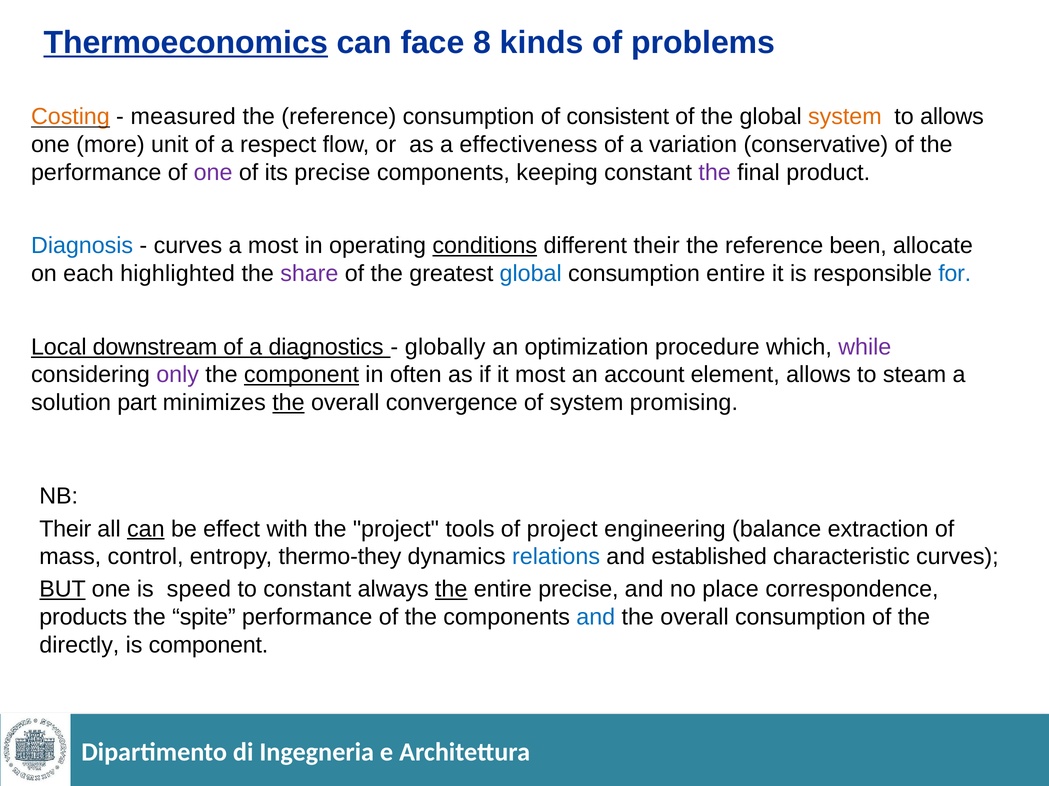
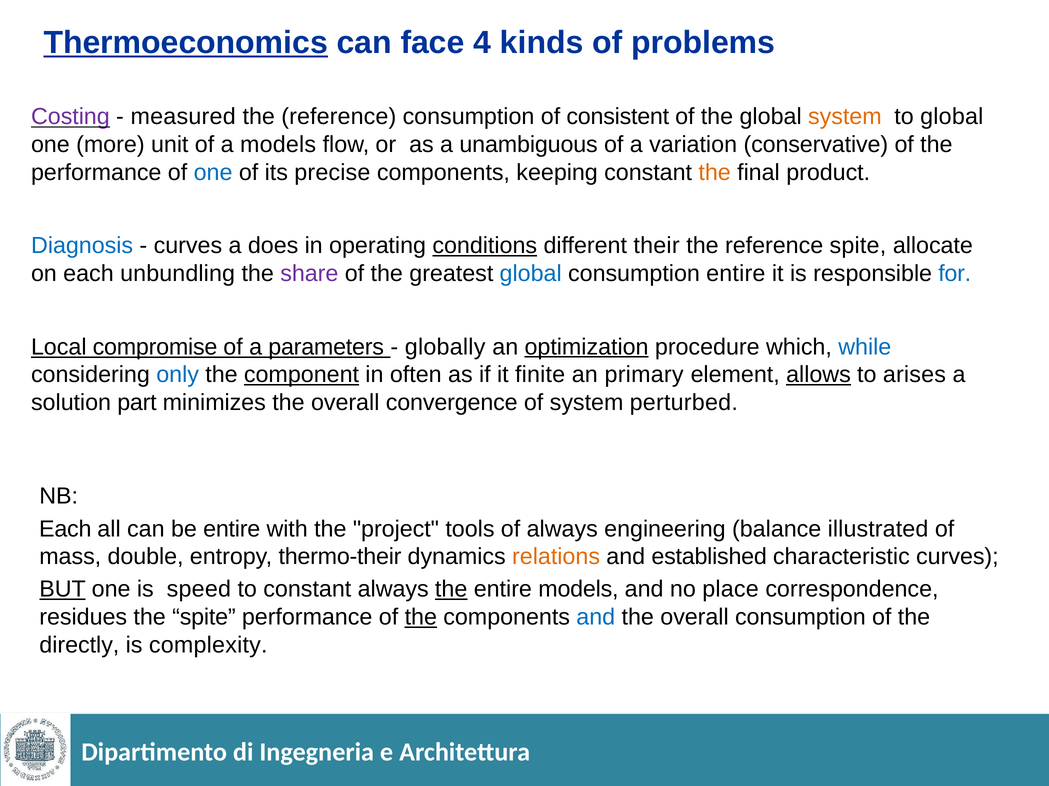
8: 8 -> 4 (482, 43)
Costing colour: orange -> purple (70, 117)
to allows: allows -> global (952, 117)
a respect: respect -> models (278, 145)
effectiveness: effectiveness -> unambiguous (529, 145)
one colour: purple -> blue (213, 173)
the colour: purple -> orange (715, 173)
a most: most -> does (273, 246)
reference been: been -> spite (858, 246)
highlighted: highlighted -> unbundling (178, 274)
downstream: downstream -> compromise (155, 347)
diagnostics: diagnostics -> parameters (326, 347)
optimization underline: none -> present (587, 347)
while colour: purple -> blue (865, 347)
only colour: purple -> blue (178, 375)
it most: most -> finite (540, 375)
account: account -> primary (644, 375)
allows underline: none -> present (818, 375)
steam: steam -> arises (914, 375)
the underline: present -> none (288, 403)
promising: promising -> perturbed (684, 403)
Their: Their -> Each (65, 529)
can underline: present -> none (146, 529)
be effect: effect -> entire (232, 529)
of project: project -> always (562, 529)
extraction: extraction -> illustrated (878, 529)
control: control -> double (146, 557)
thermo-they: thermo-they -> thermo-their (340, 557)
relations colour: blue -> orange (556, 557)
entire precise: precise -> models (578, 590)
products: products -> residues (83, 618)
the underline: none -> present (421, 618)
is component: component -> complexity (208, 646)
